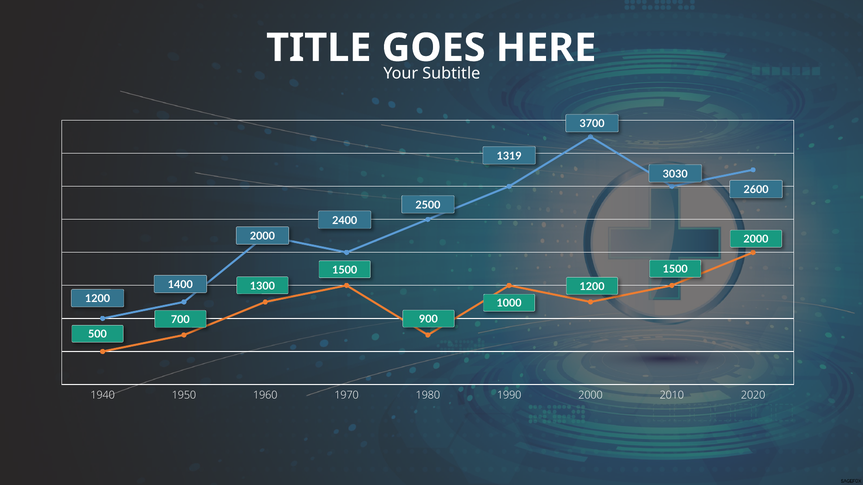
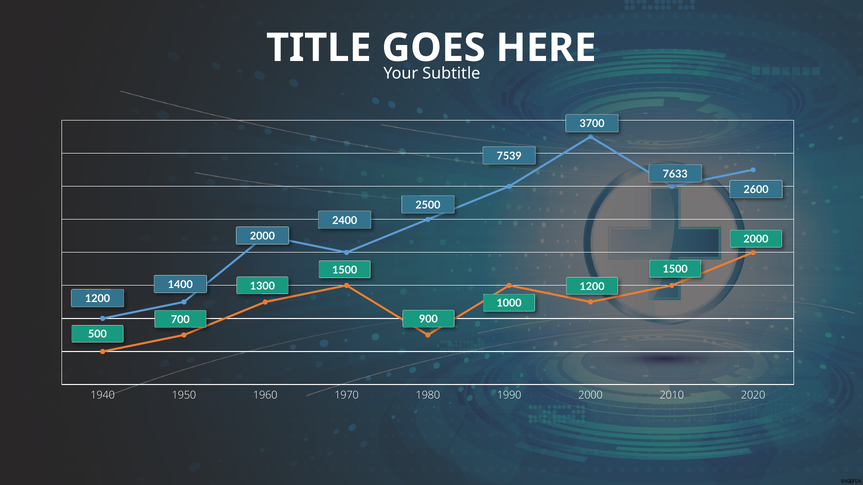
1319: 1319 -> 7539 (509, 156)
3030: 3030 -> 7633 (675, 174)
